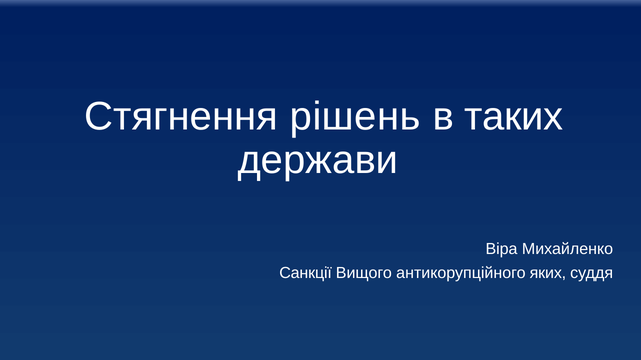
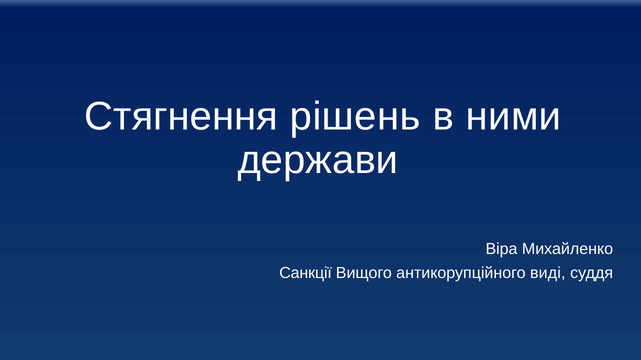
таких: таких -> ними (514, 117)
яких: яких -> виді (548, 273)
